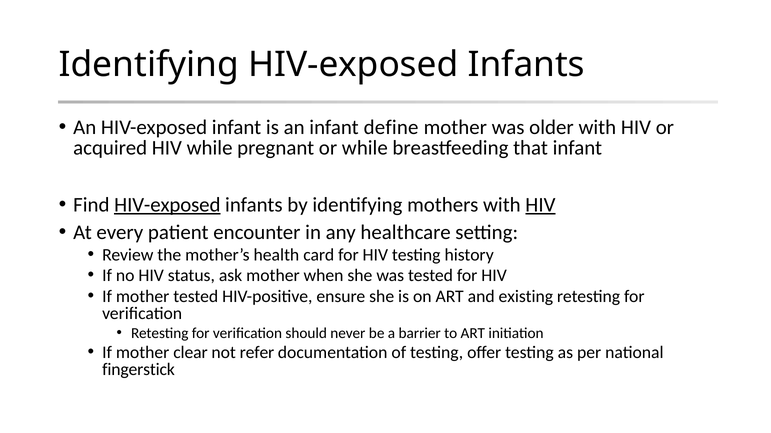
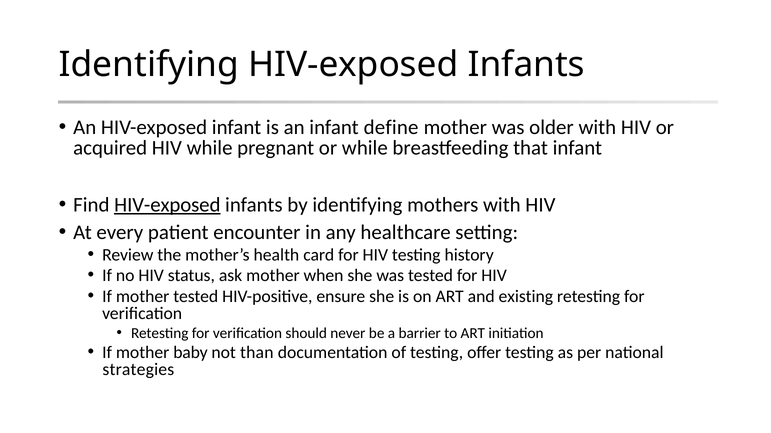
HIV underline: present -> none (540, 205)
clear: clear -> baby (190, 353)
refer: refer -> than (257, 353)
fingerstick: fingerstick -> strategies (138, 370)
